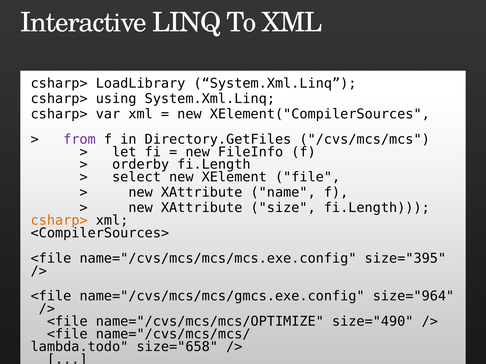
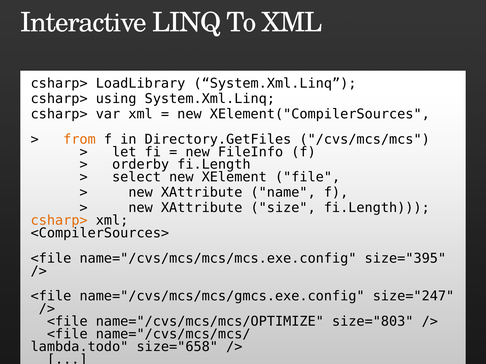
from colour: purple -> orange (79, 139)
size="964: size="964 -> size="247 (413, 297)
size="490: size="490 -> size="803 (373, 322)
